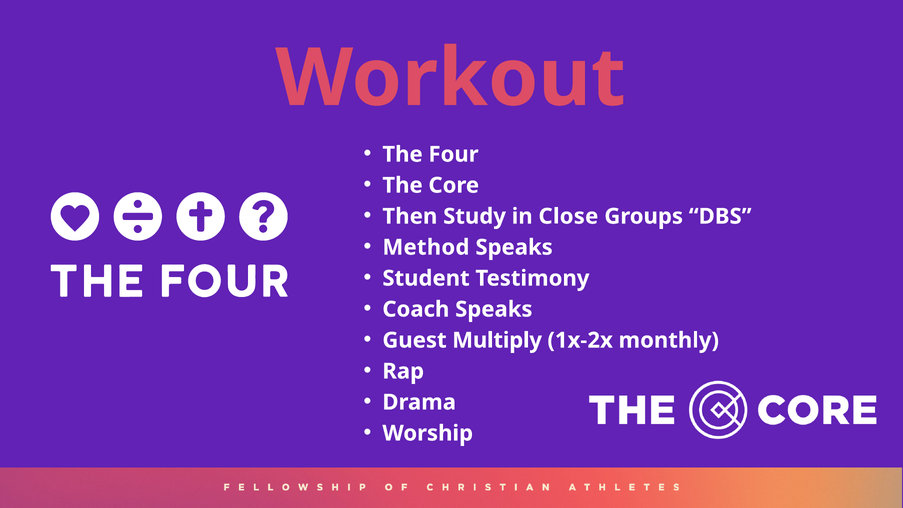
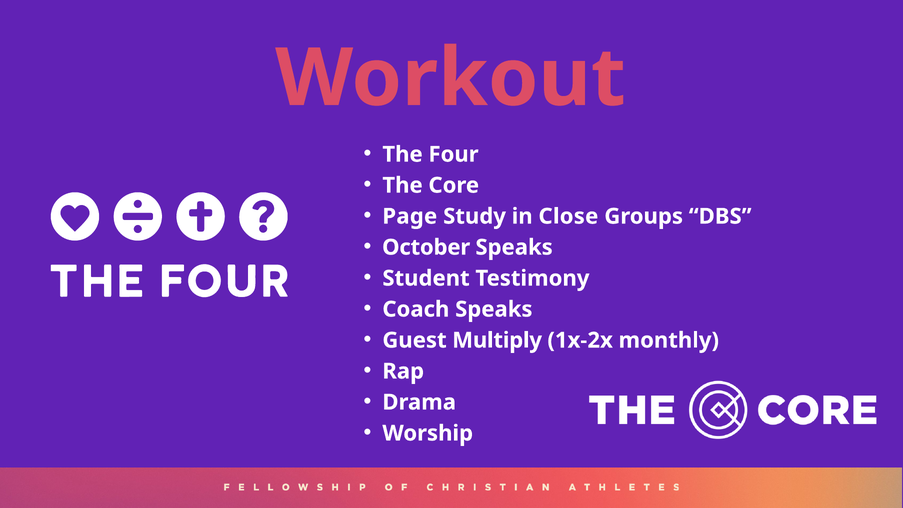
Then: Then -> Page (410, 216)
Method: Method -> October (426, 247)
